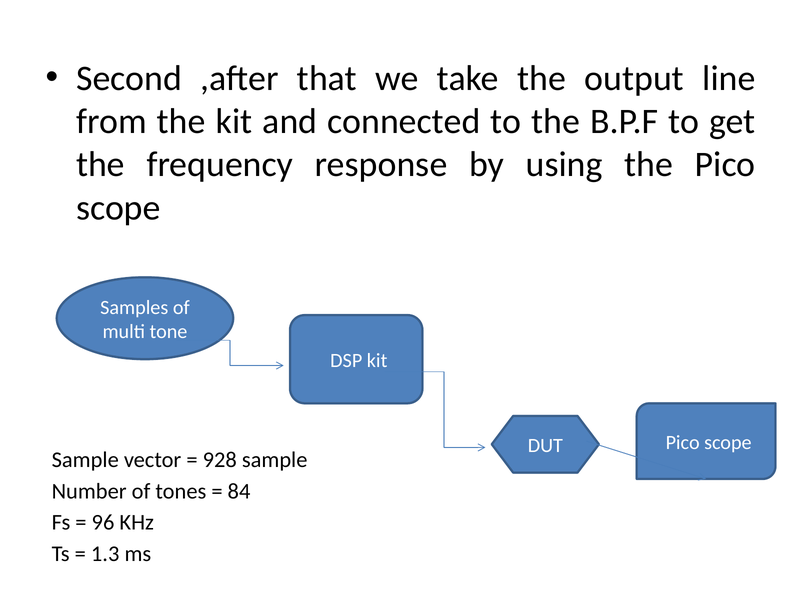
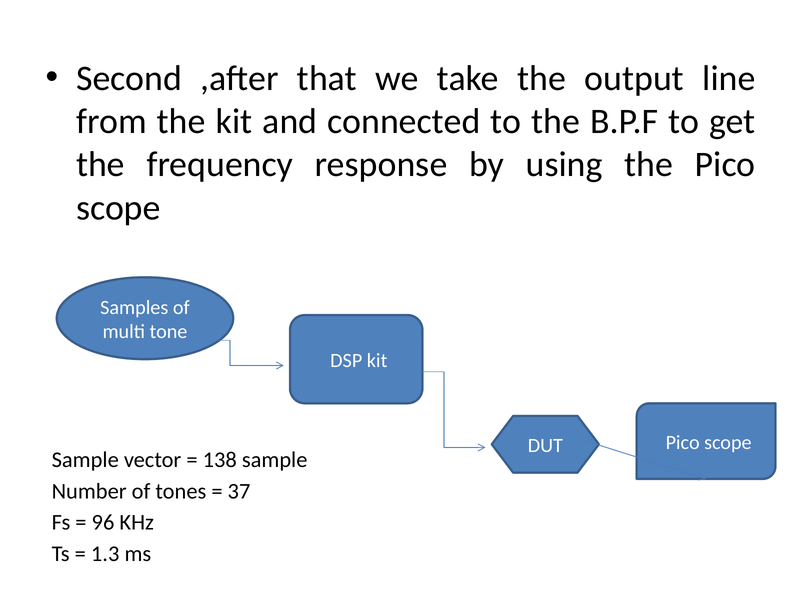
928: 928 -> 138 (220, 460)
84: 84 -> 37 (239, 491)
